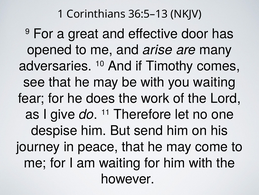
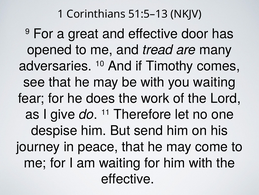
36:5–13: 36:5–13 -> 51:5–13 (148, 14)
arise: arise -> tread (158, 50)
however: however -> effective (128, 178)
